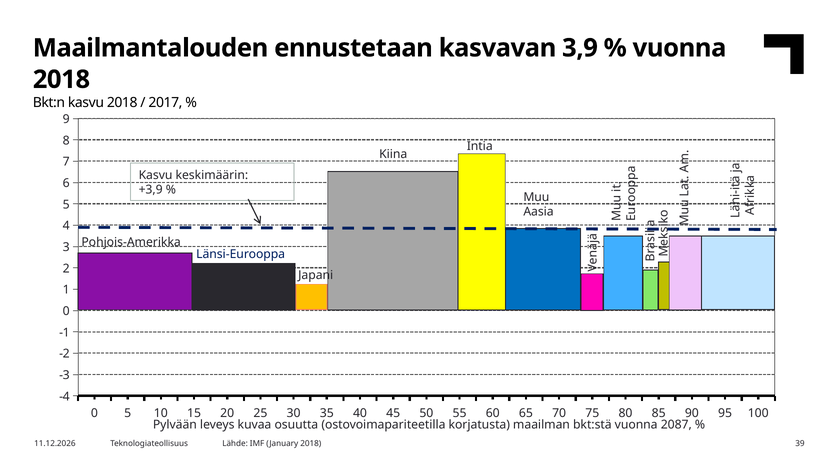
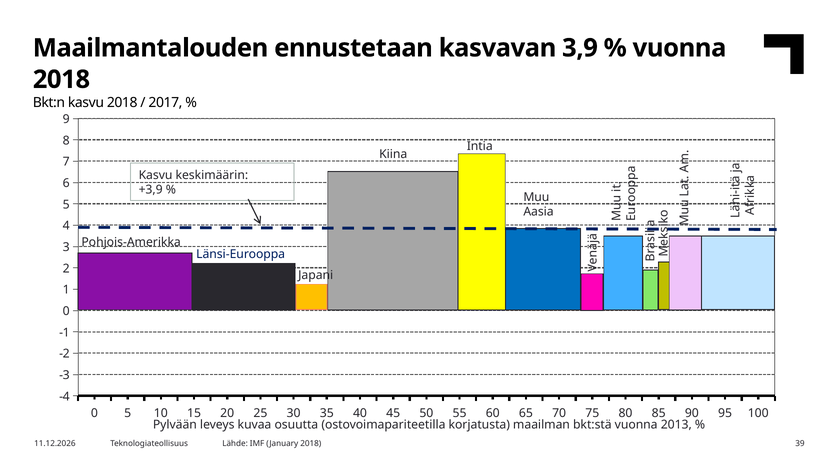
2087: 2087 -> 2013 (676, 424)
